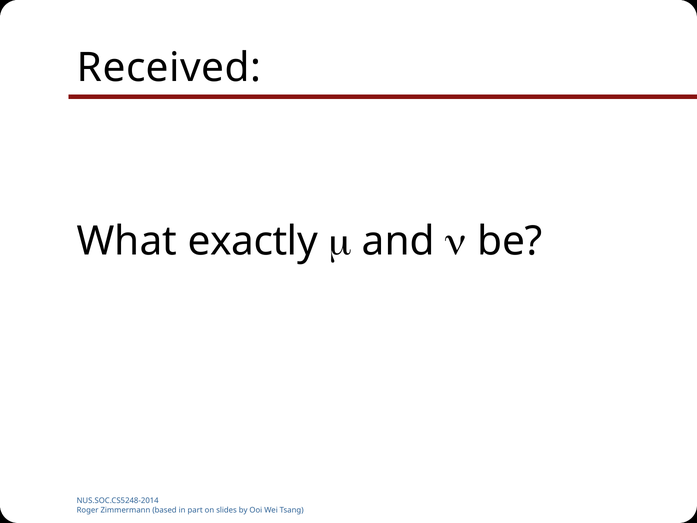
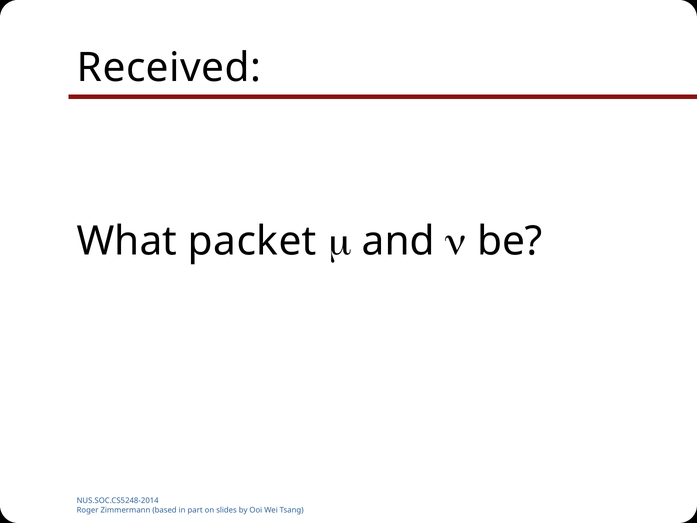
exactly: exactly -> packet (252, 241)
